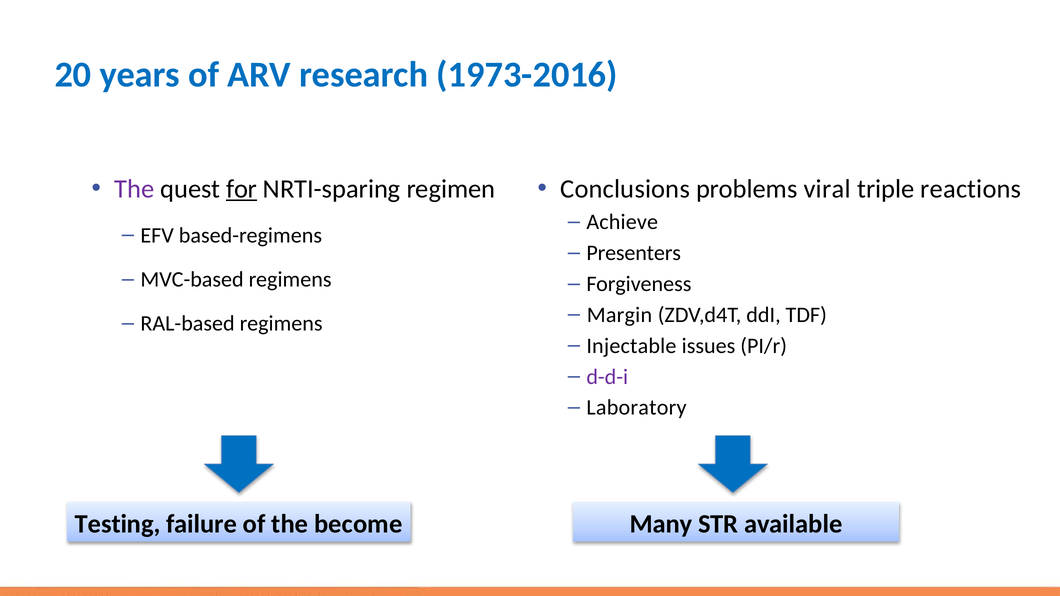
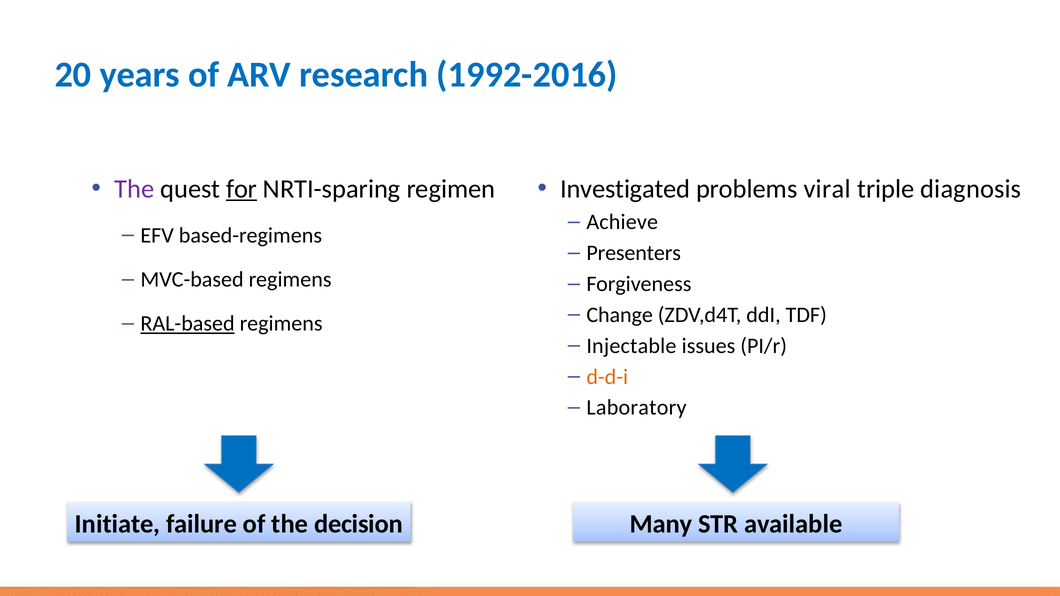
1973-2016: 1973-2016 -> 1992-2016 (527, 75)
Conclusions: Conclusions -> Investigated (625, 189)
reactions: reactions -> diagnosis (971, 189)
Margin: Margin -> Change (620, 315)
RAL-based underline: none -> present (188, 324)
d-d-i colour: purple -> orange (607, 377)
Testing: Testing -> Initiate (118, 524)
become: become -> decision (358, 524)
